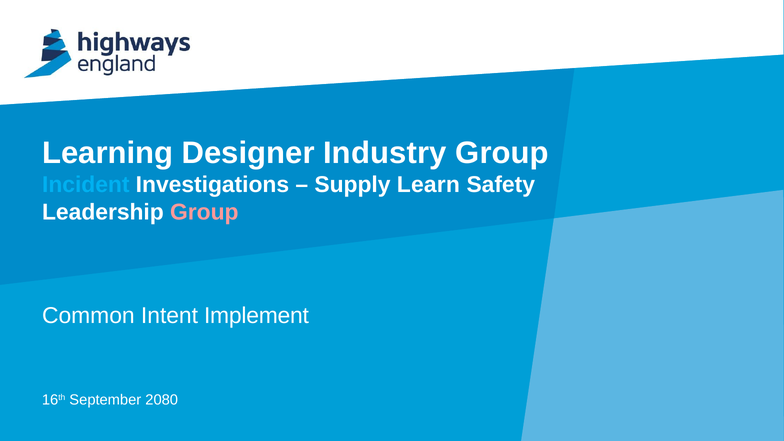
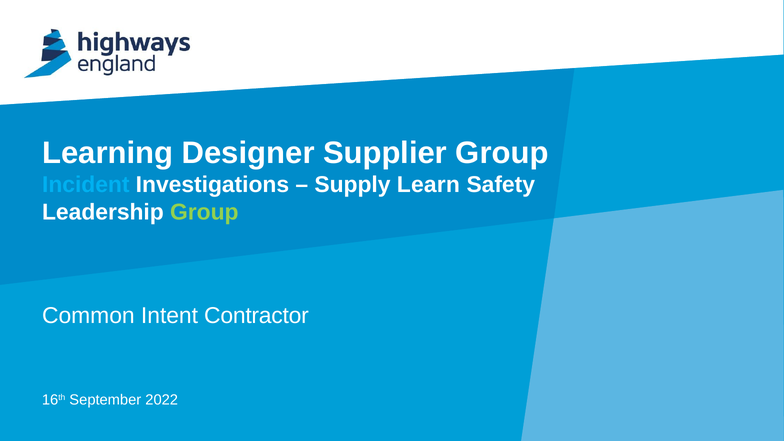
Industry: Industry -> Supplier (385, 153)
Group colour: pink -> light green (204, 212)
Implement: Implement -> Contractor (256, 316)
2080: 2080 -> 2022 (162, 400)
